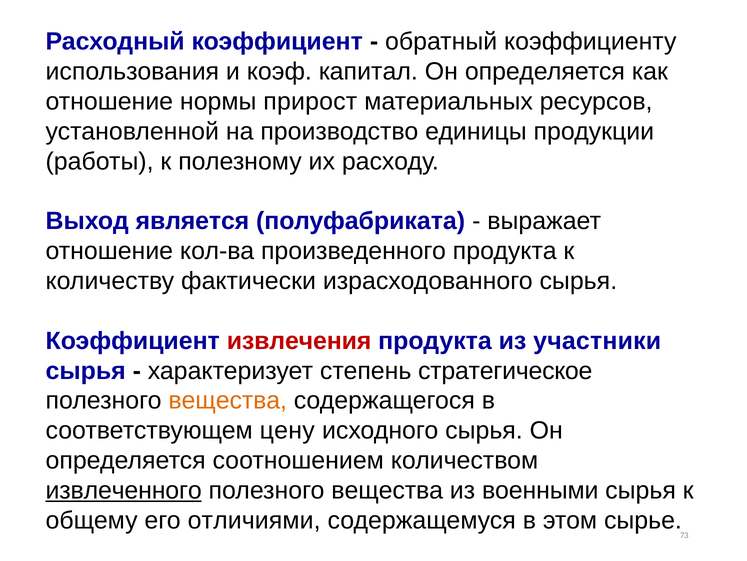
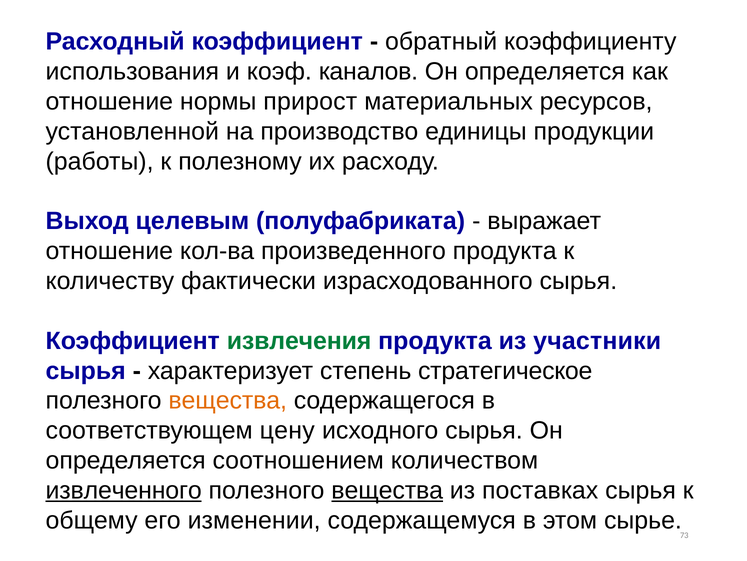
капитал: капитал -> каналов (368, 72)
является: является -> целевым (192, 221)
извлечения colour: red -> green (299, 340)
вещества underline: none -> present (387, 490)
военными: военными -> поставках (540, 490)
отличиями: отличиями -> изменении (254, 520)
